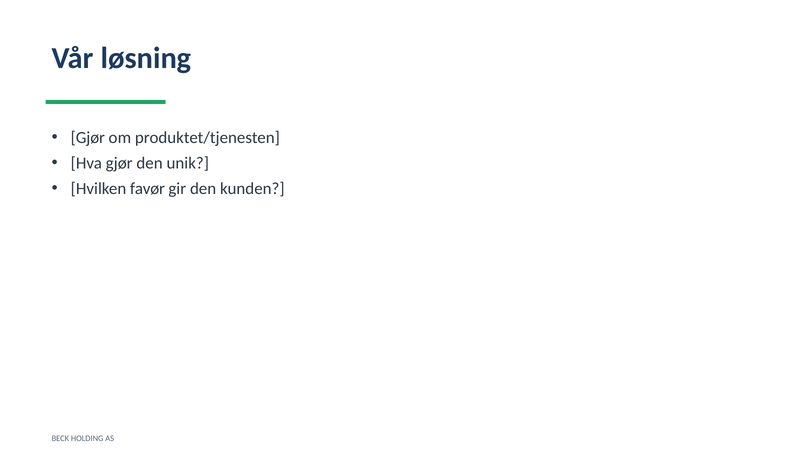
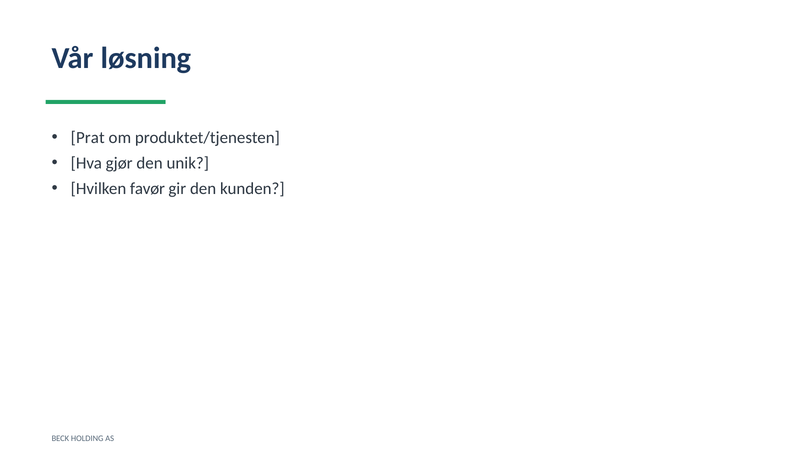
Gjør: Gjør -> Prat (88, 138)
